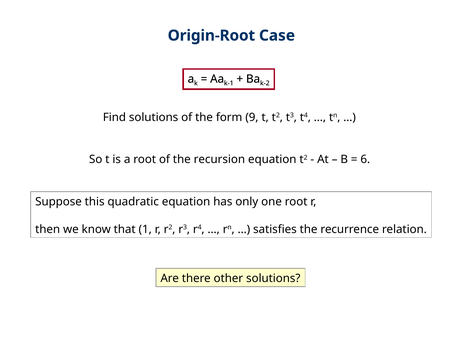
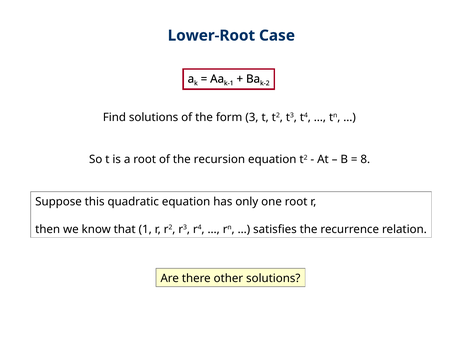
Origin-Root: Origin-Root -> Lower-Root (211, 36)
9: 9 -> 3 (252, 118)
6: 6 -> 8 (365, 160)
